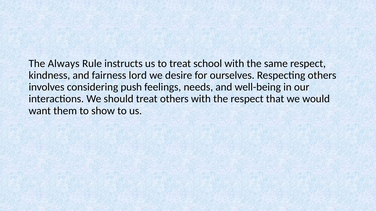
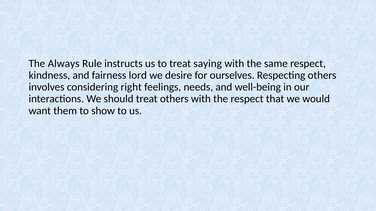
school: school -> saying (208, 64)
push: push -> right (131, 87)
